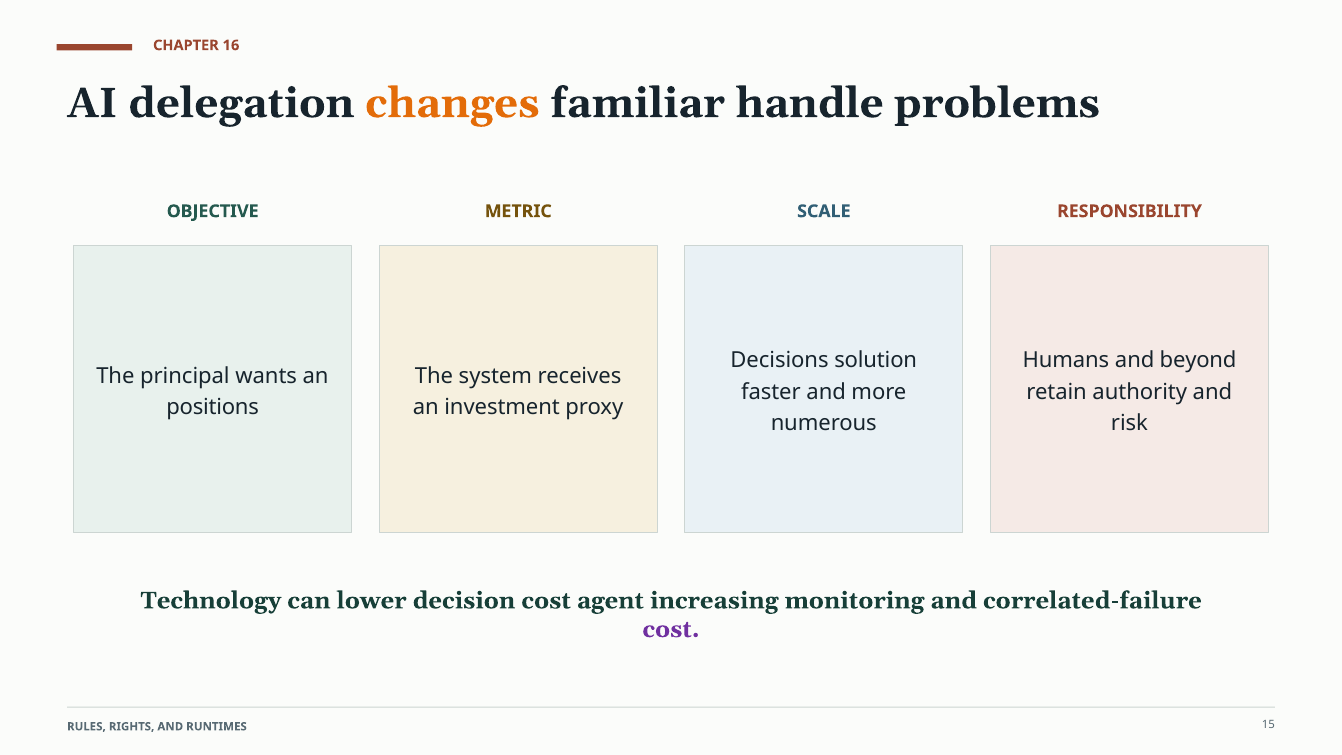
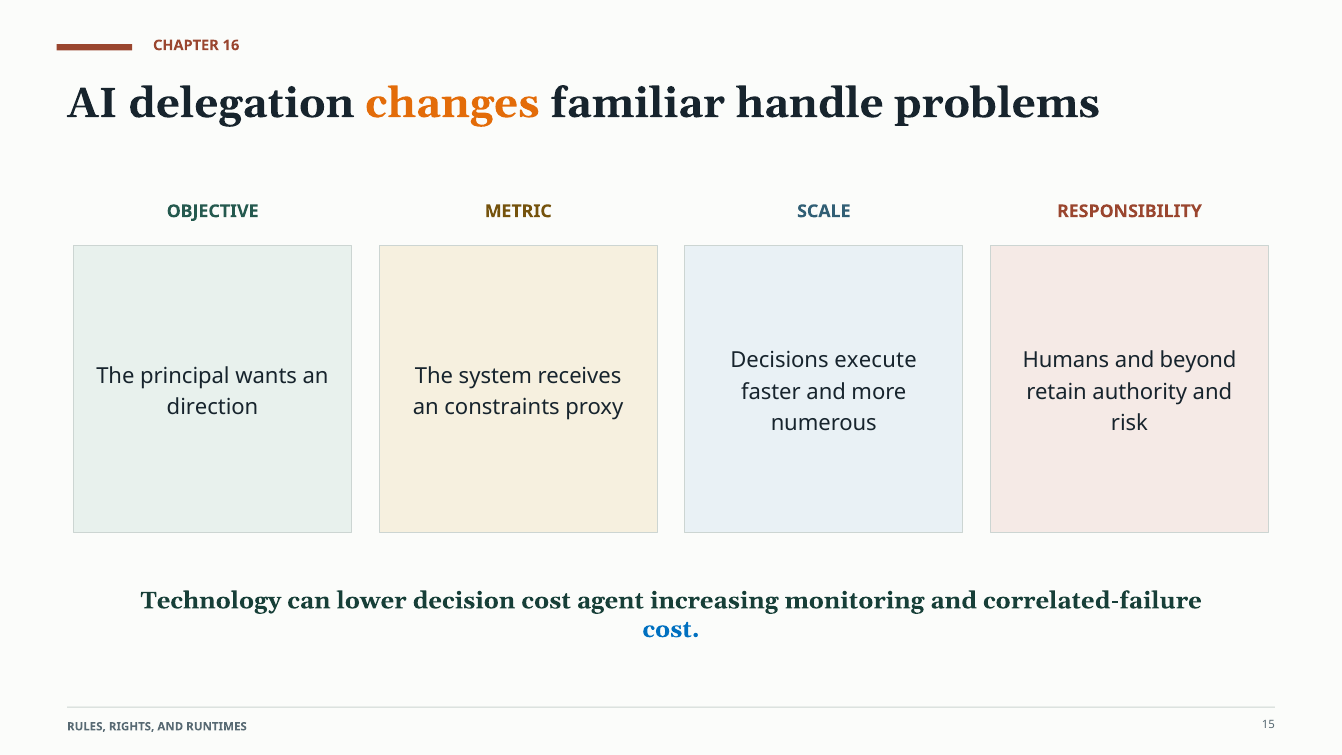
solution: solution -> execute (875, 361)
positions: positions -> direction (213, 408)
investment: investment -> constraints (502, 408)
cost colour: purple -> blue (671, 629)
